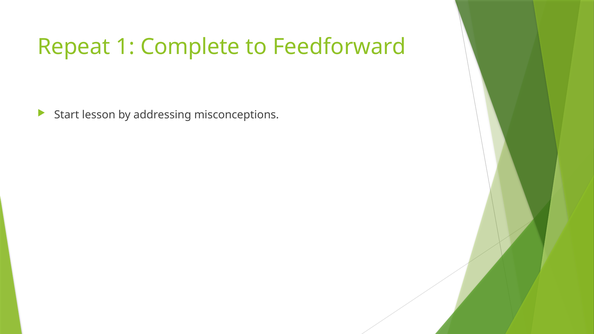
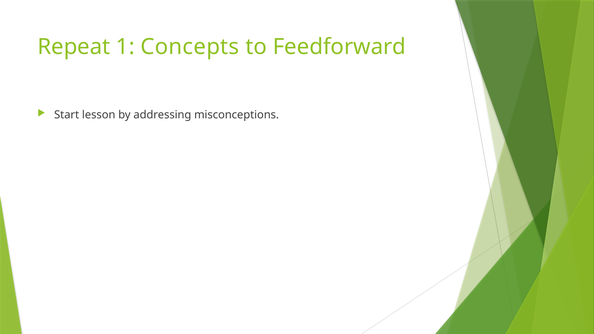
Complete: Complete -> Concepts (190, 47)
